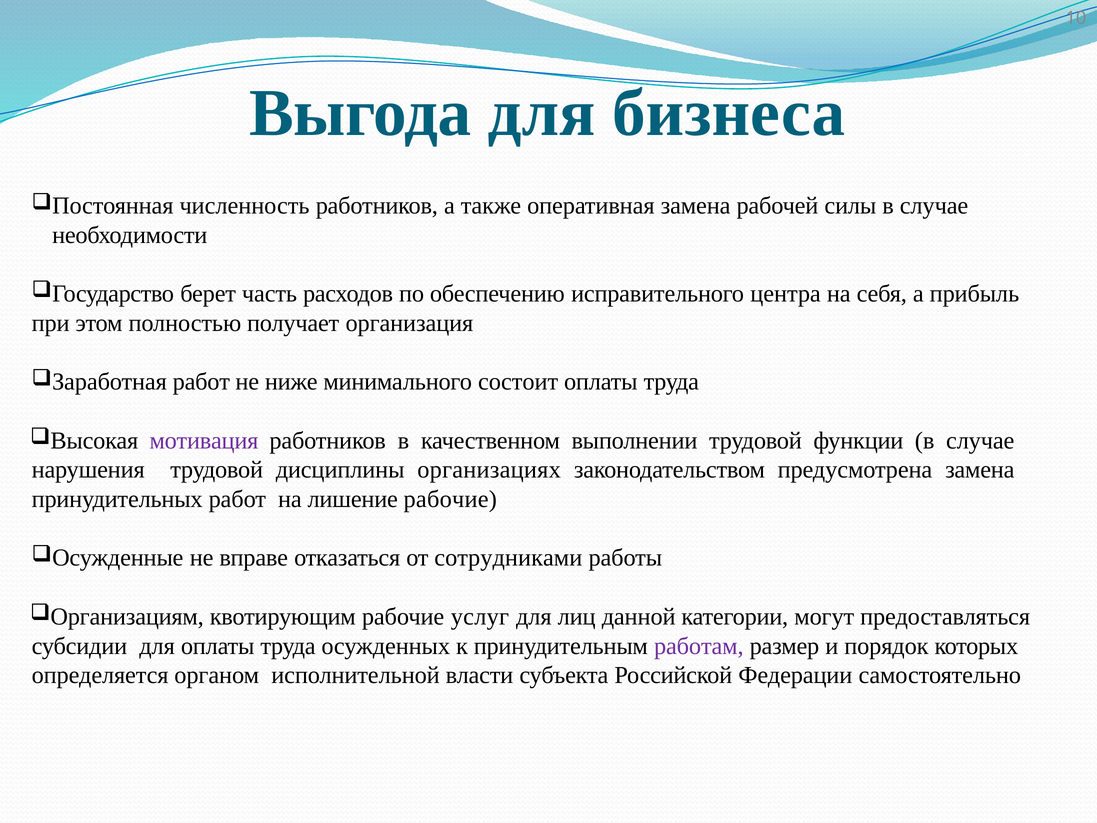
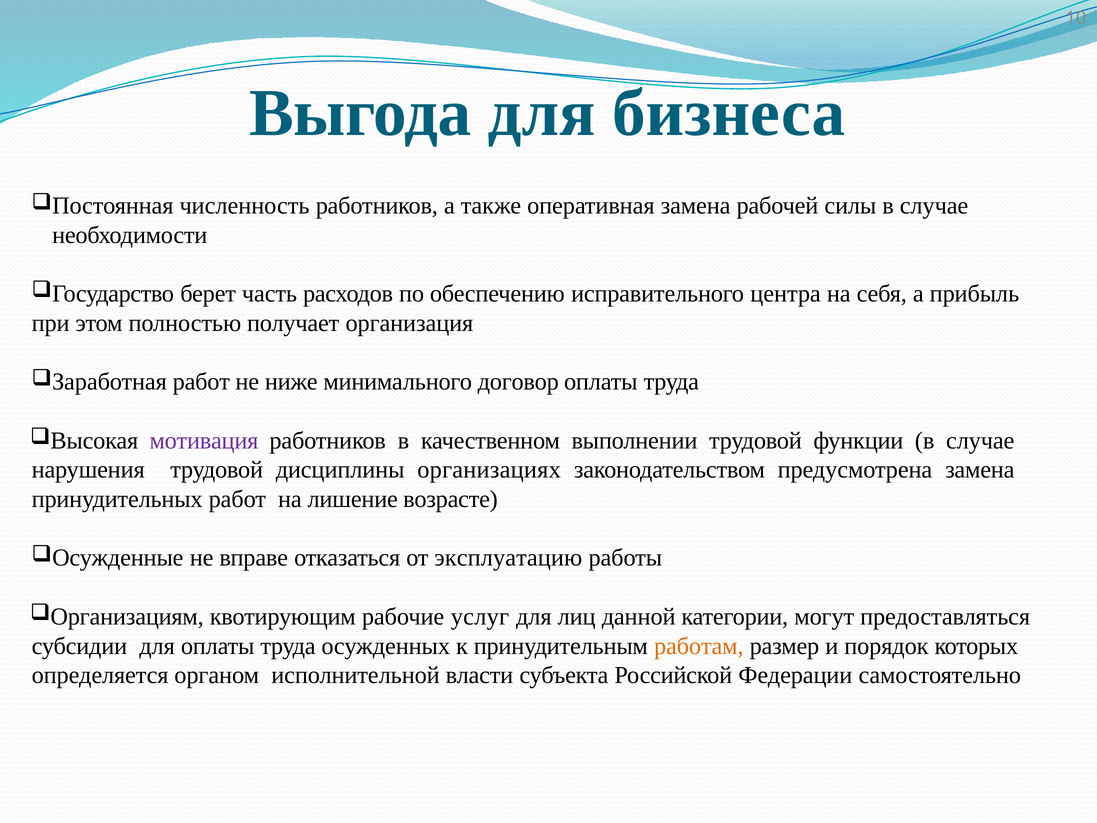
состоит: состоит -> договор (518, 382)
лишение рабочие: рабочие -> возрасте (450, 499)
сотрудниками: сотрудниками -> эксплуатацию (508, 558)
работам colour: purple -> orange (699, 646)
